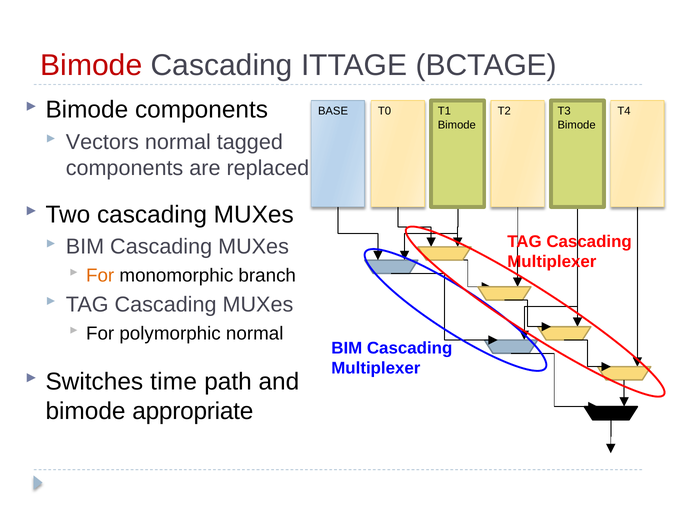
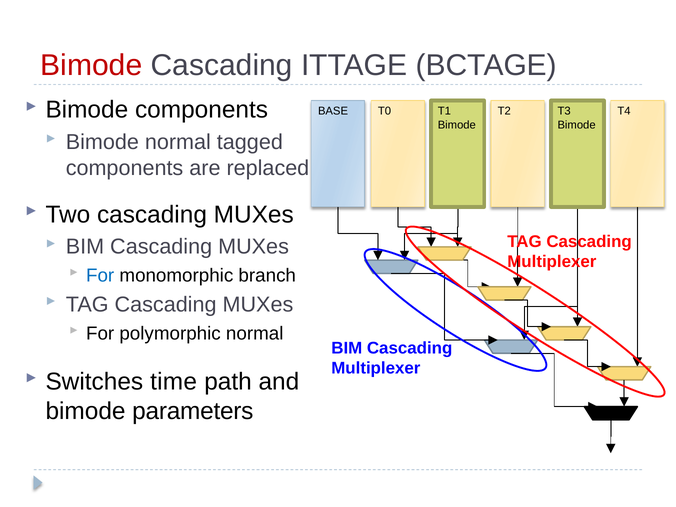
Vectors: Vectors -> Bimode (102, 142)
For colour: orange -> blue (100, 275)
appropriate: appropriate -> parameters (193, 411)
